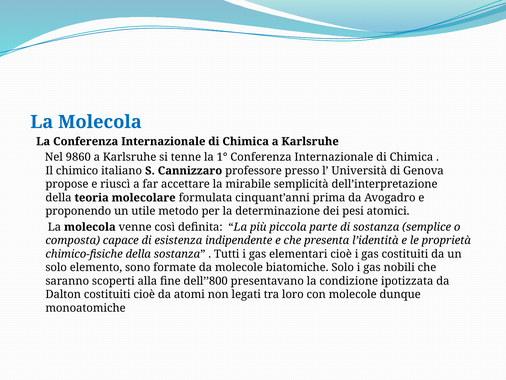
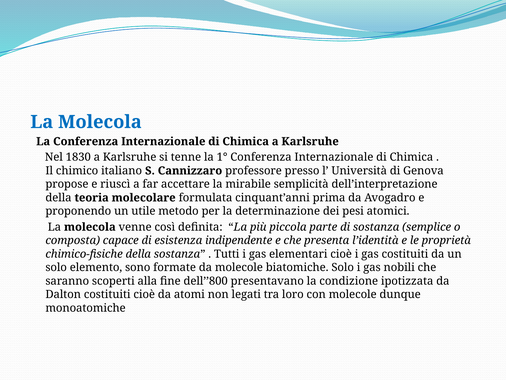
9860: 9860 -> 1830 (78, 157)
